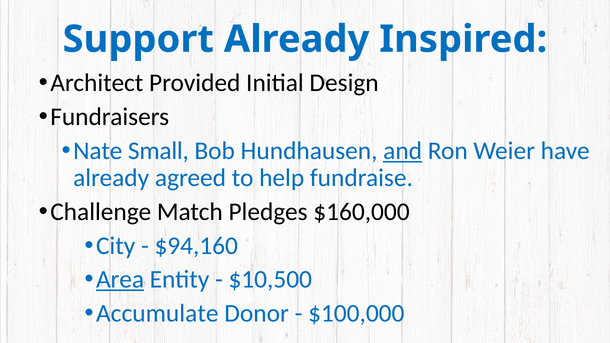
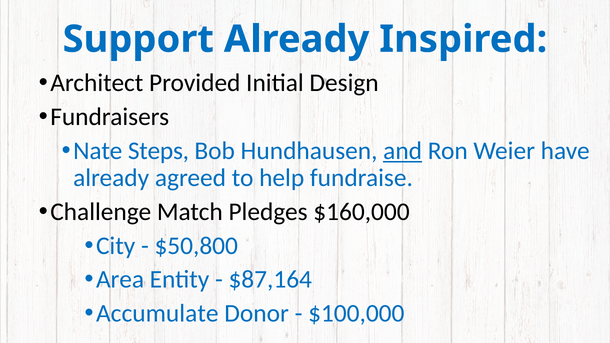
Small: Small -> Steps (158, 151)
$94,160: $94,160 -> $50,800 (196, 246)
Area underline: present -> none (120, 280)
$10,500: $10,500 -> $87,164 (270, 280)
